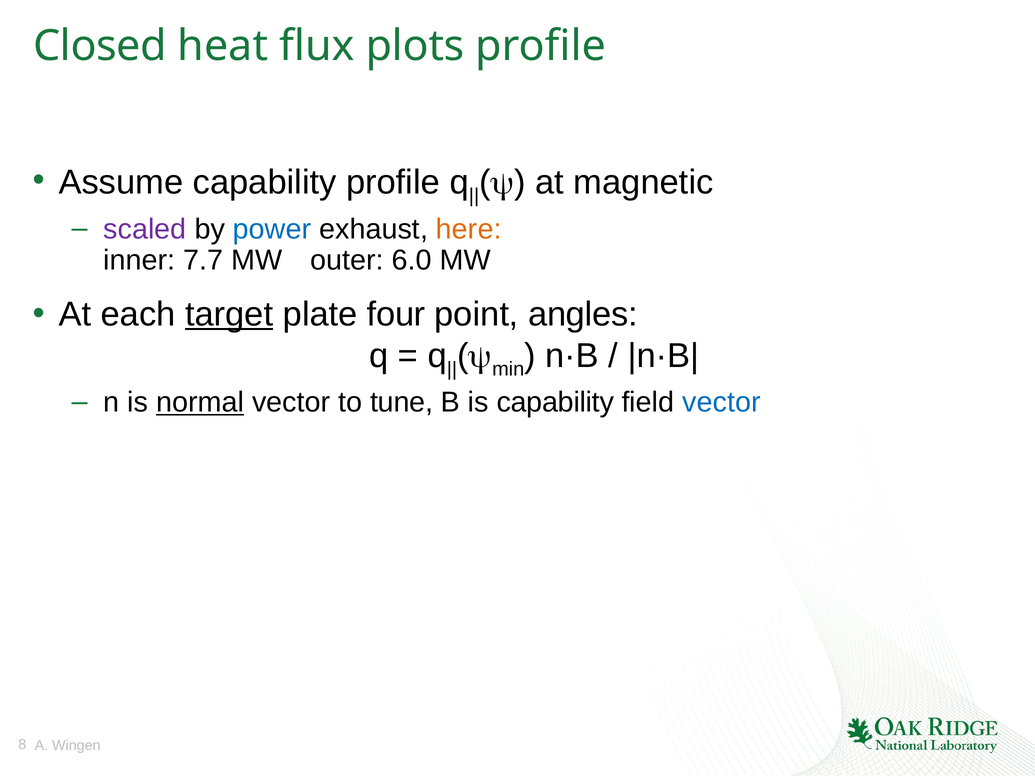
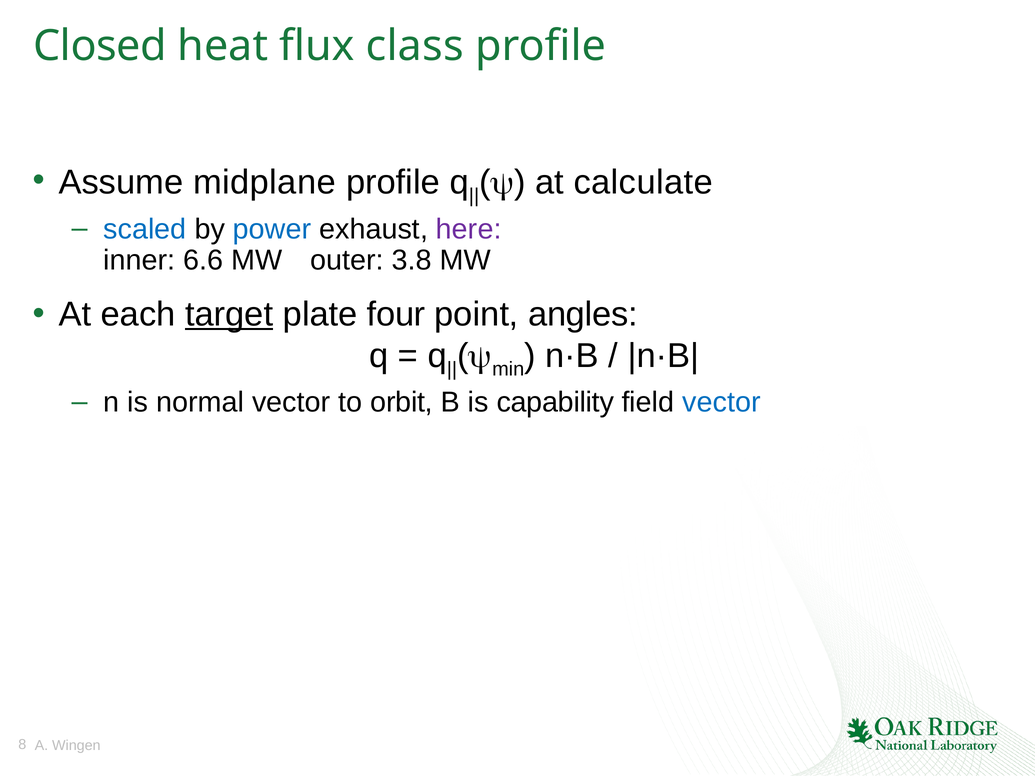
plots: plots -> class (415, 46)
Assume capability: capability -> midplane (265, 182)
magnetic: magnetic -> calculate (643, 182)
scaled colour: purple -> blue (145, 229)
here colour: orange -> purple (469, 229)
7.7: 7.7 -> 6.6 (203, 260)
6.0: 6.0 -> 3.8 (412, 260)
normal underline: present -> none (200, 403)
tune: tune -> orbit (402, 403)
